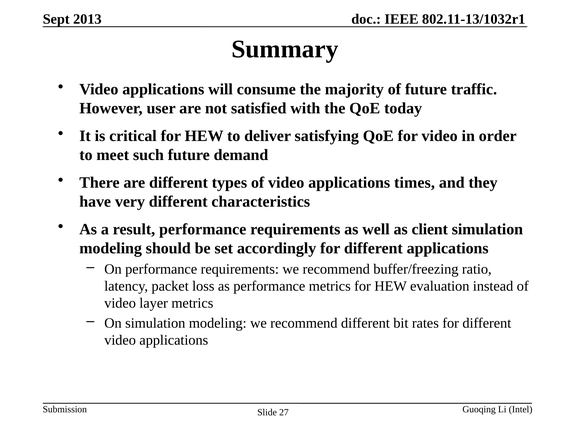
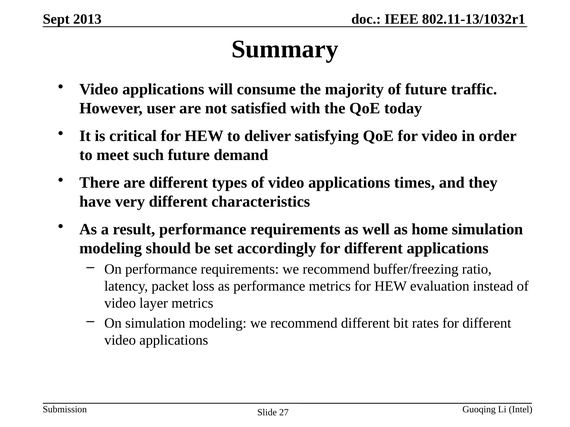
client: client -> home (430, 230)
